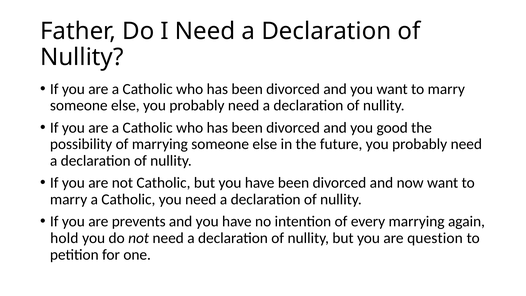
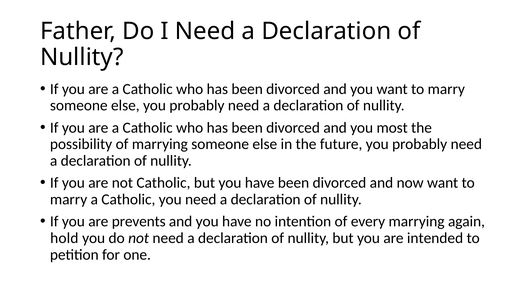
good: good -> most (392, 128)
question: question -> intended (435, 238)
